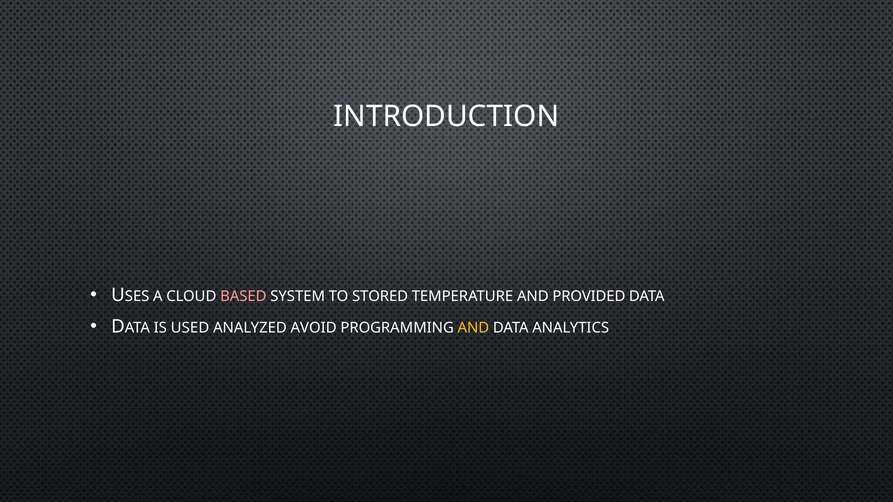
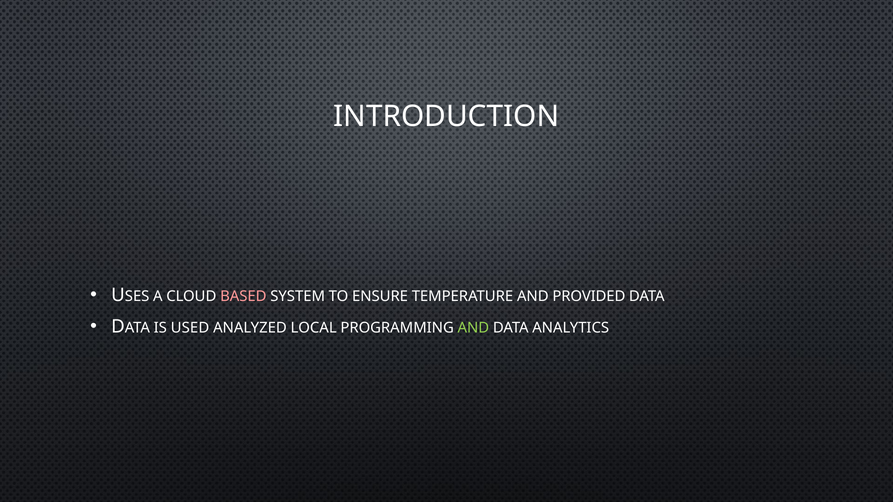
STORED: STORED -> ENSURE (380, 296)
AVOID: AVOID -> LOCAL (314, 328)
AND colour: yellow -> light green (473, 328)
